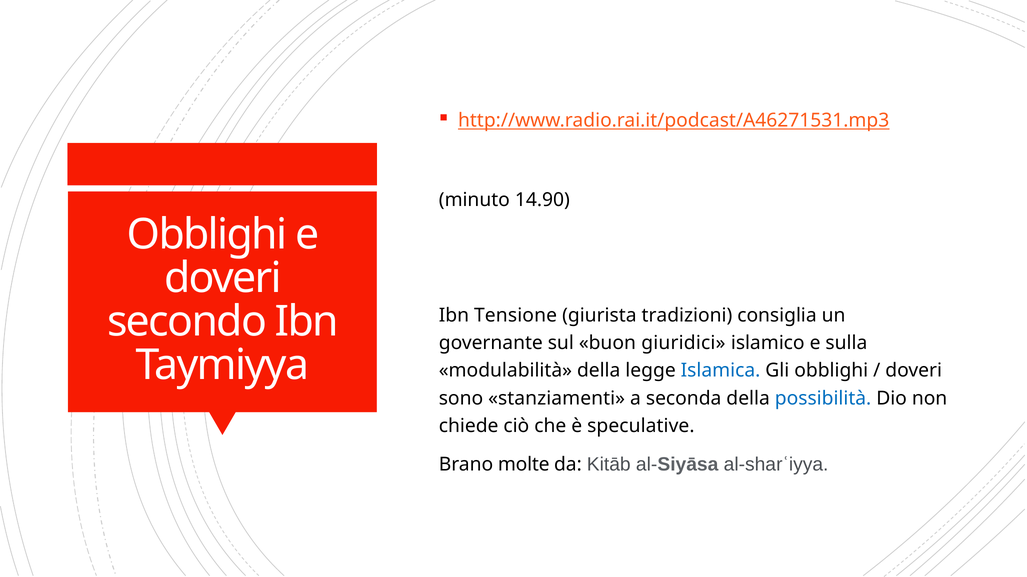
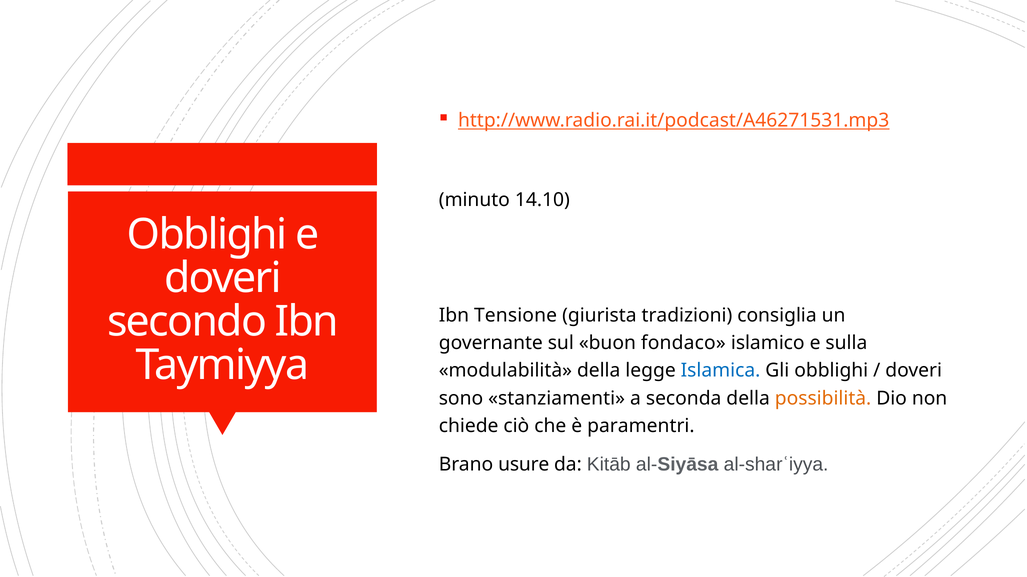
14.90: 14.90 -> 14.10 (542, 200)
giuridici: giuridici -> fondaco (683, 343)
possibilità colour: blue -> orange (823, 399)
speculative: speculative -> paramentri (641, 426)
molte: molte -> usure (524, 465)
